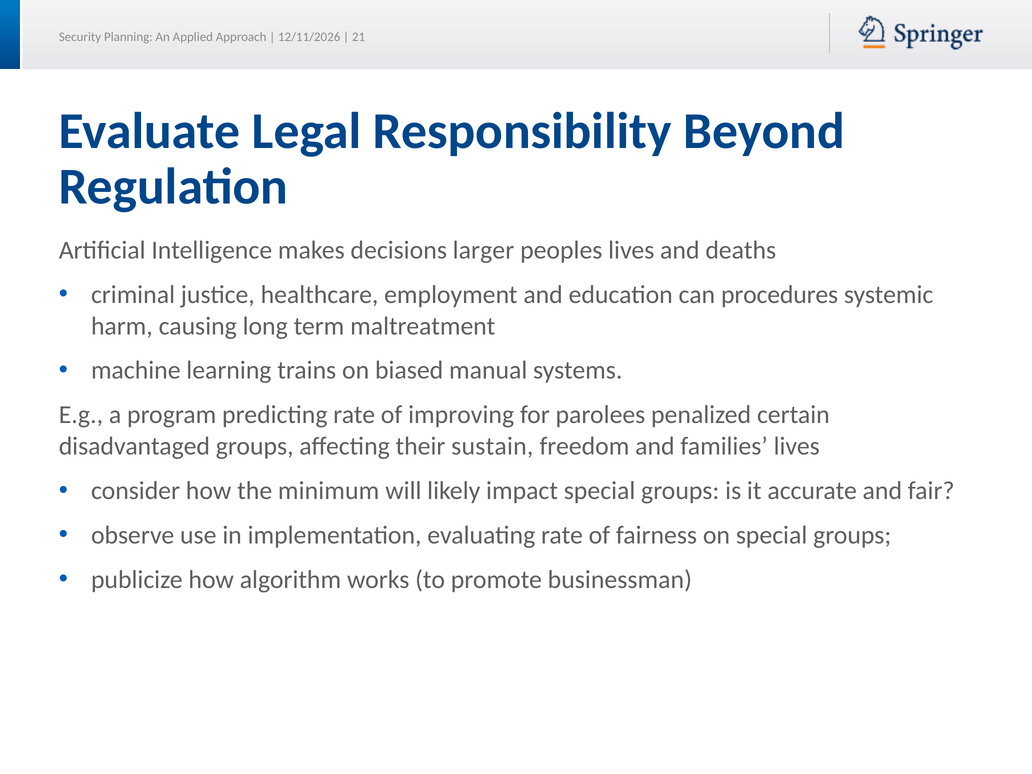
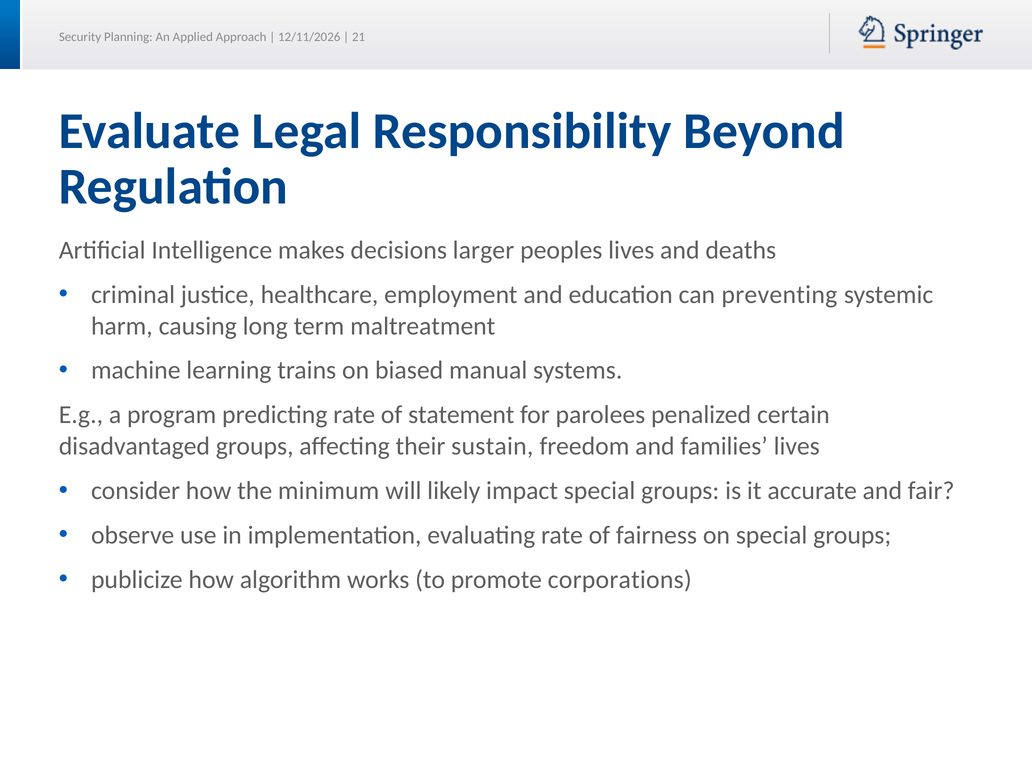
procedures: procedures -> preventing (779, 295)
improving: improving -> statement (461, 415)
businessman: businessman -> corporations (620, 580)
